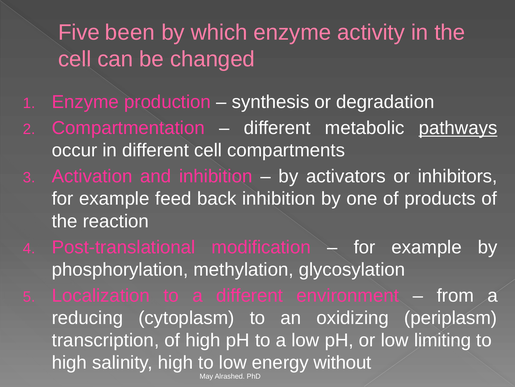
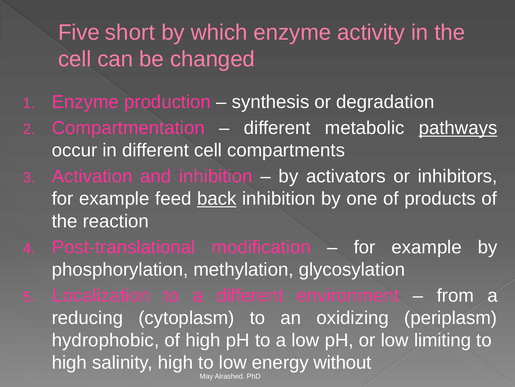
been: been -> short (130, 32)
back underline: none -> present (217, 198)
transcription: transcription -> hydrophobic (105, 340)
